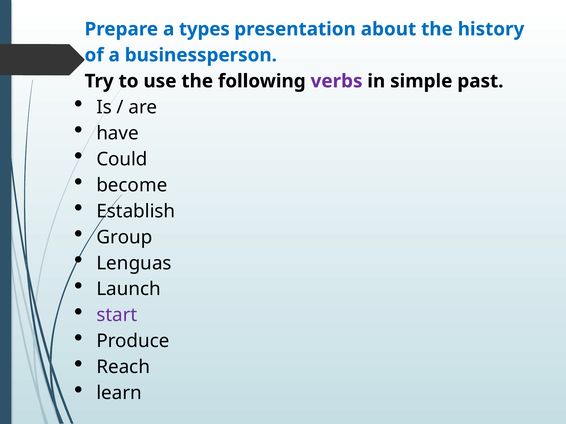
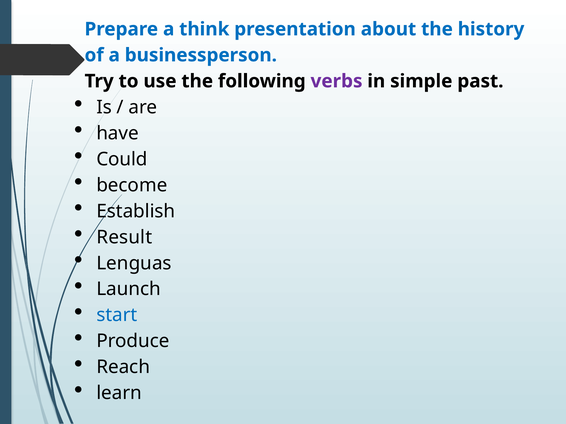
types: types -> think (204, 29)
Group: Group -> Result (124, 237)
start colour: purple -> blue (117, 315)
